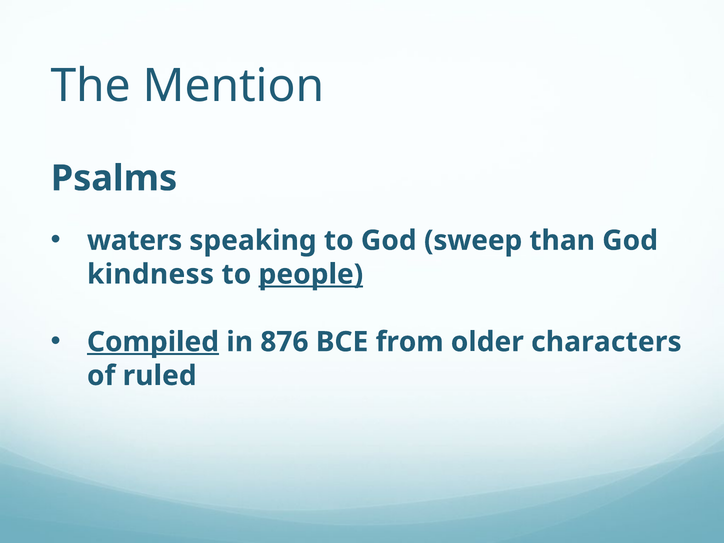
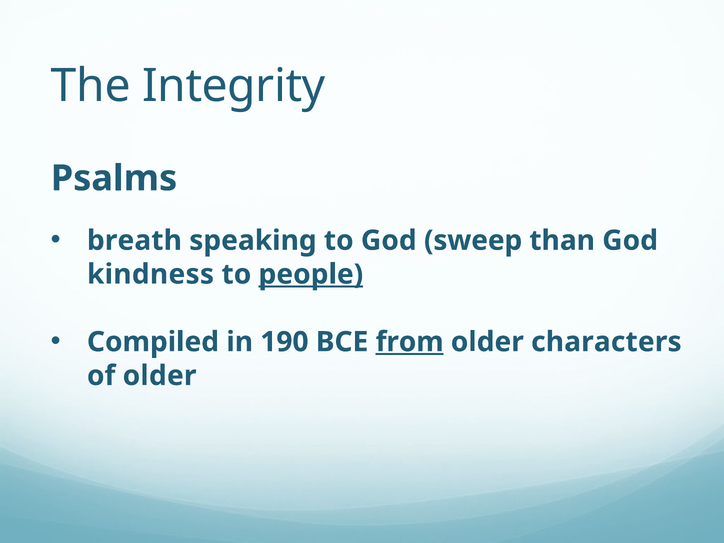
Mention: Mention -> Integrity (234, 86)
waters: waters -> breath (134, 241)
Compiled underline: present -> none (153, 342)
876: 876 -> 190 (284, 342)
from underline: none -> present (410, 342)
of ruled: ruled -> older (160, 376)
